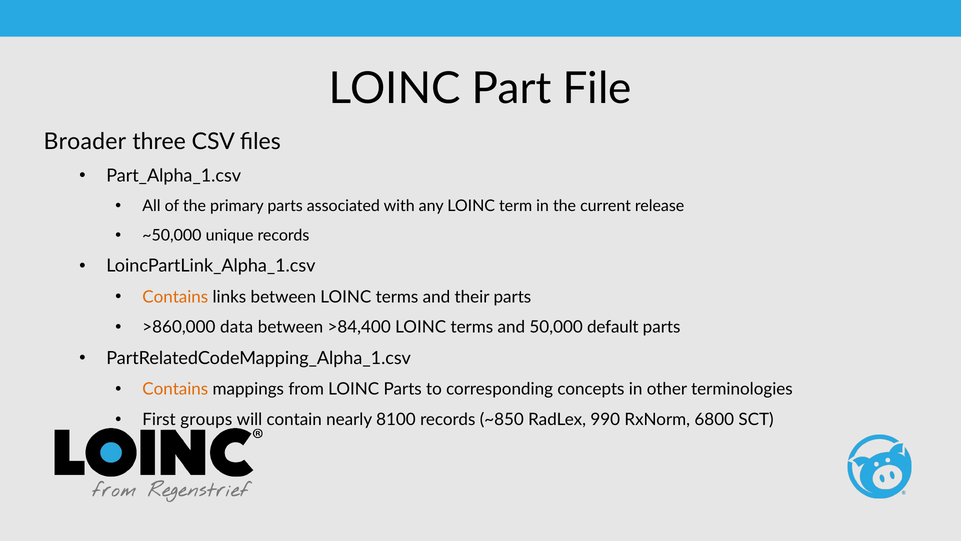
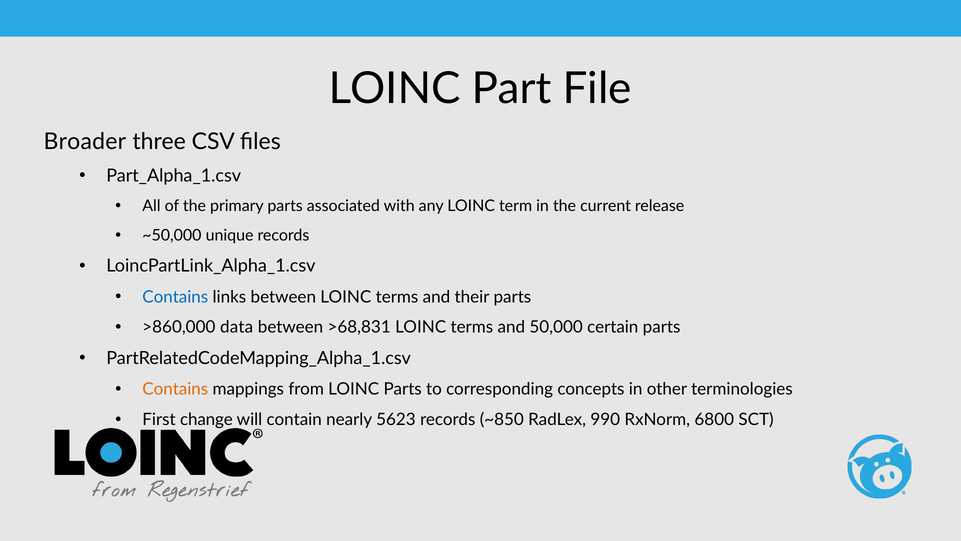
Contains colour: orange -> blue (175, 297)
>84,400: >84,400 -> >68,831 (359, 327)
default: default -> certain (613, 327)
groups: groups -> change (206, 419)
8100: 8100 -> 5623 (396, 419)
